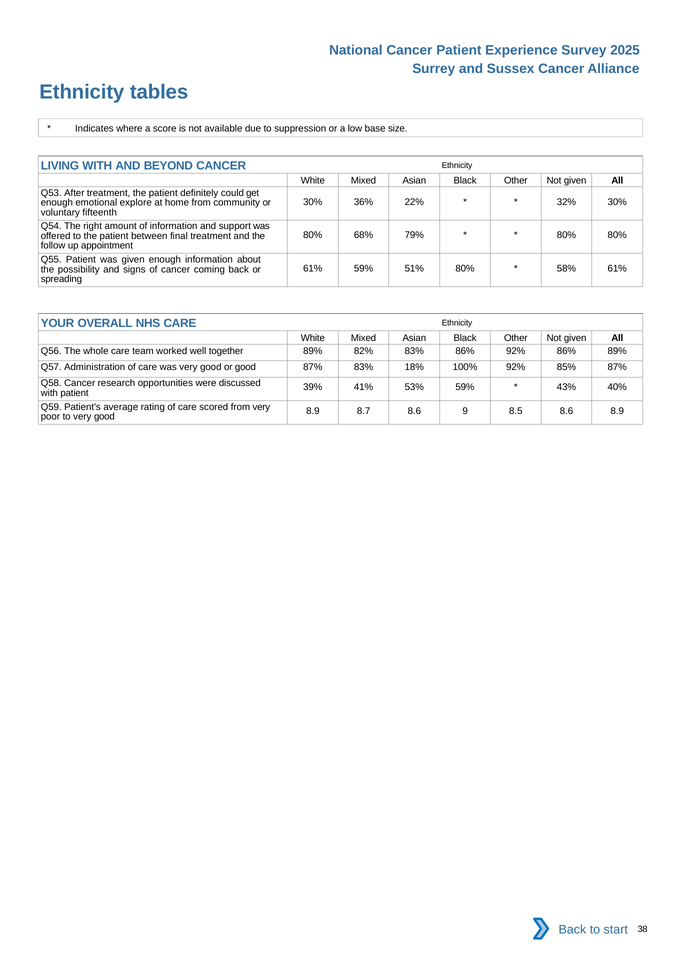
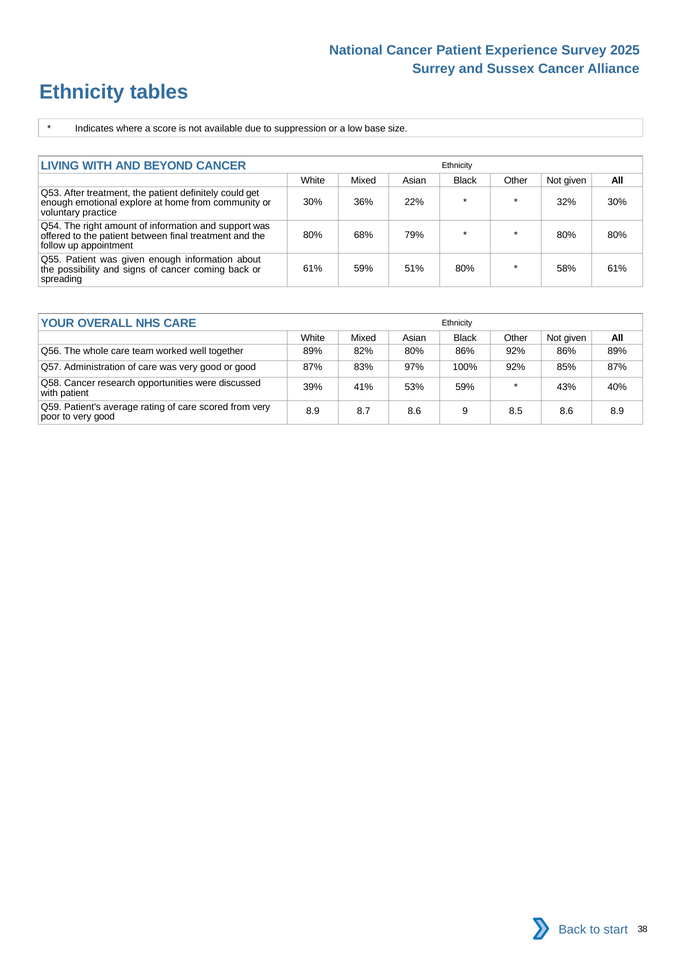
fifteenth: fifteenth -> practice (100, 213)
82% 83%: 83% -> 80% (414, 351)
18%: 18% -> 97% (414, 368)
